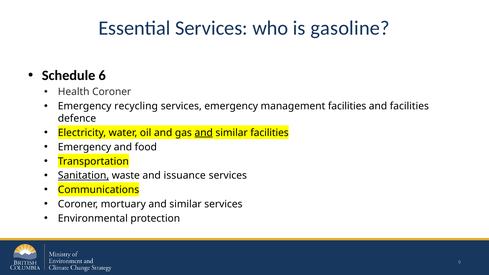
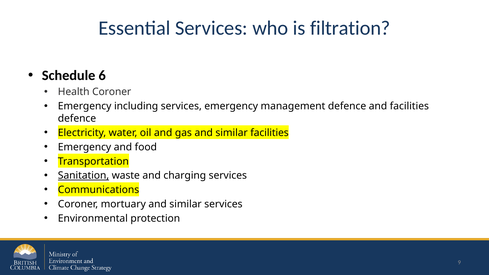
gasoline: gasoline -> filtration (350, 28)
recycling: recycling -> including (136, 106)
management facilities: facilities -> defence (347, 106)
and underline: present -> none (204, 133)
issuance: issuance -> charging (185, 176)
